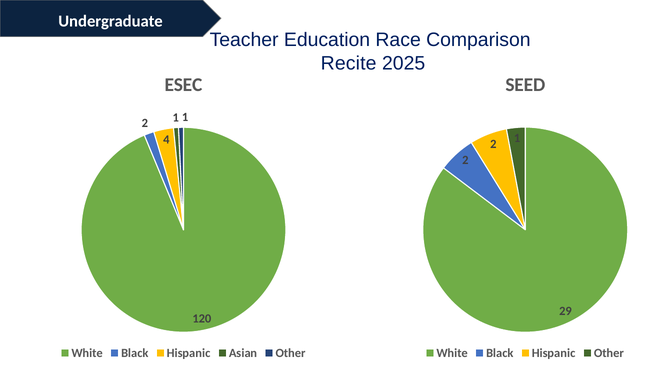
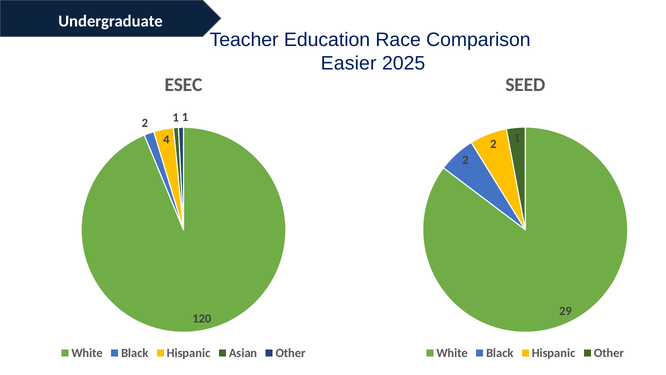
Recite: Recite -> Easier (349, 63)
